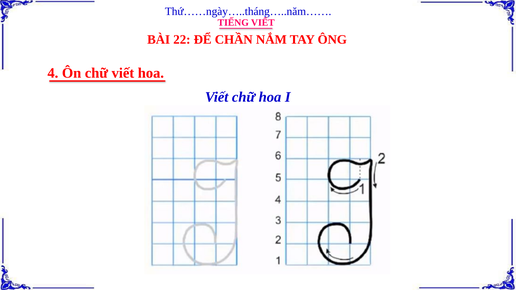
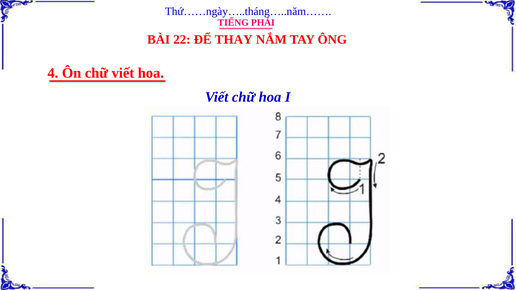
TIẾNG VIẾT: VIẾT -> PHẢI (263, 23)
CHẦN: CHẦN -> THAY (234, 39)
